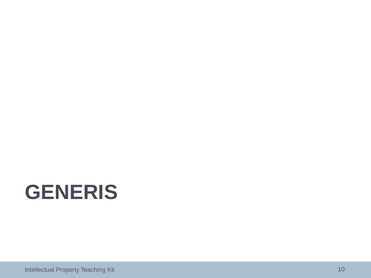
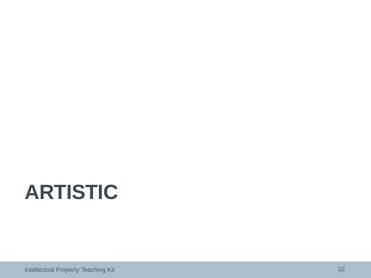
GENERIS: GENERIS -> ARTISTIC (71, 193)
